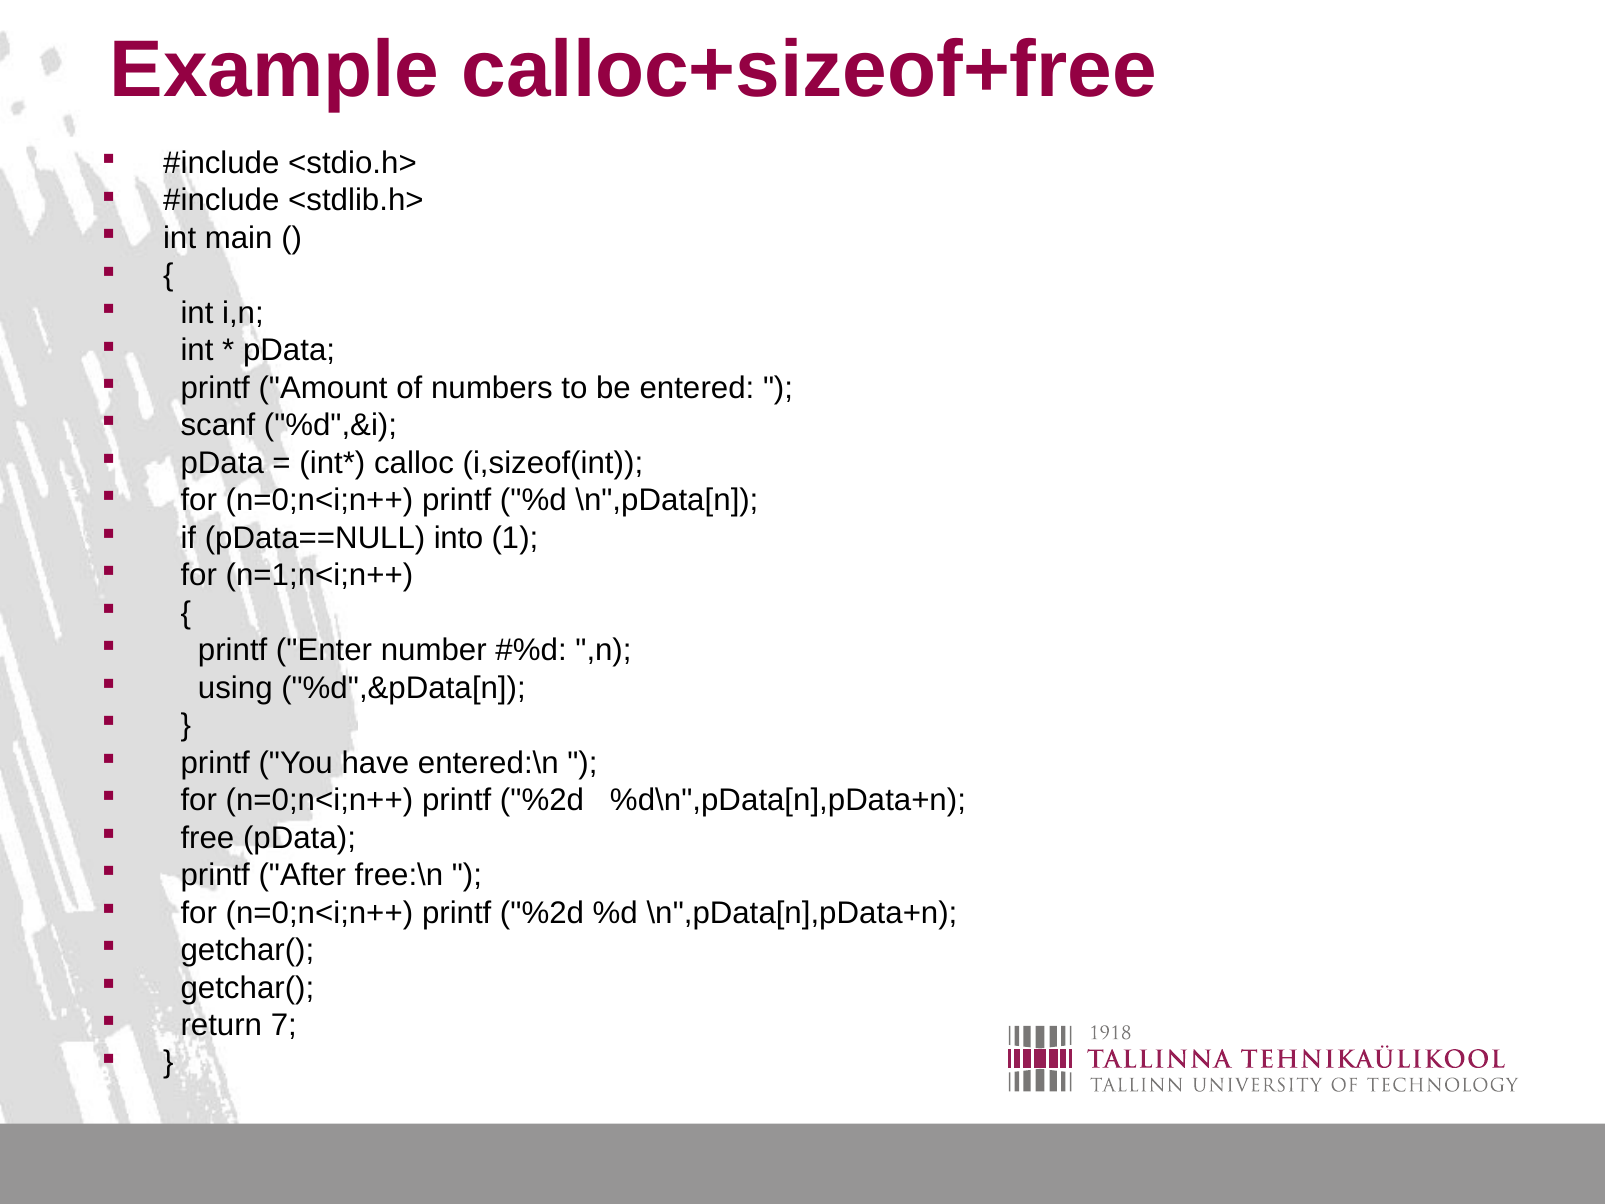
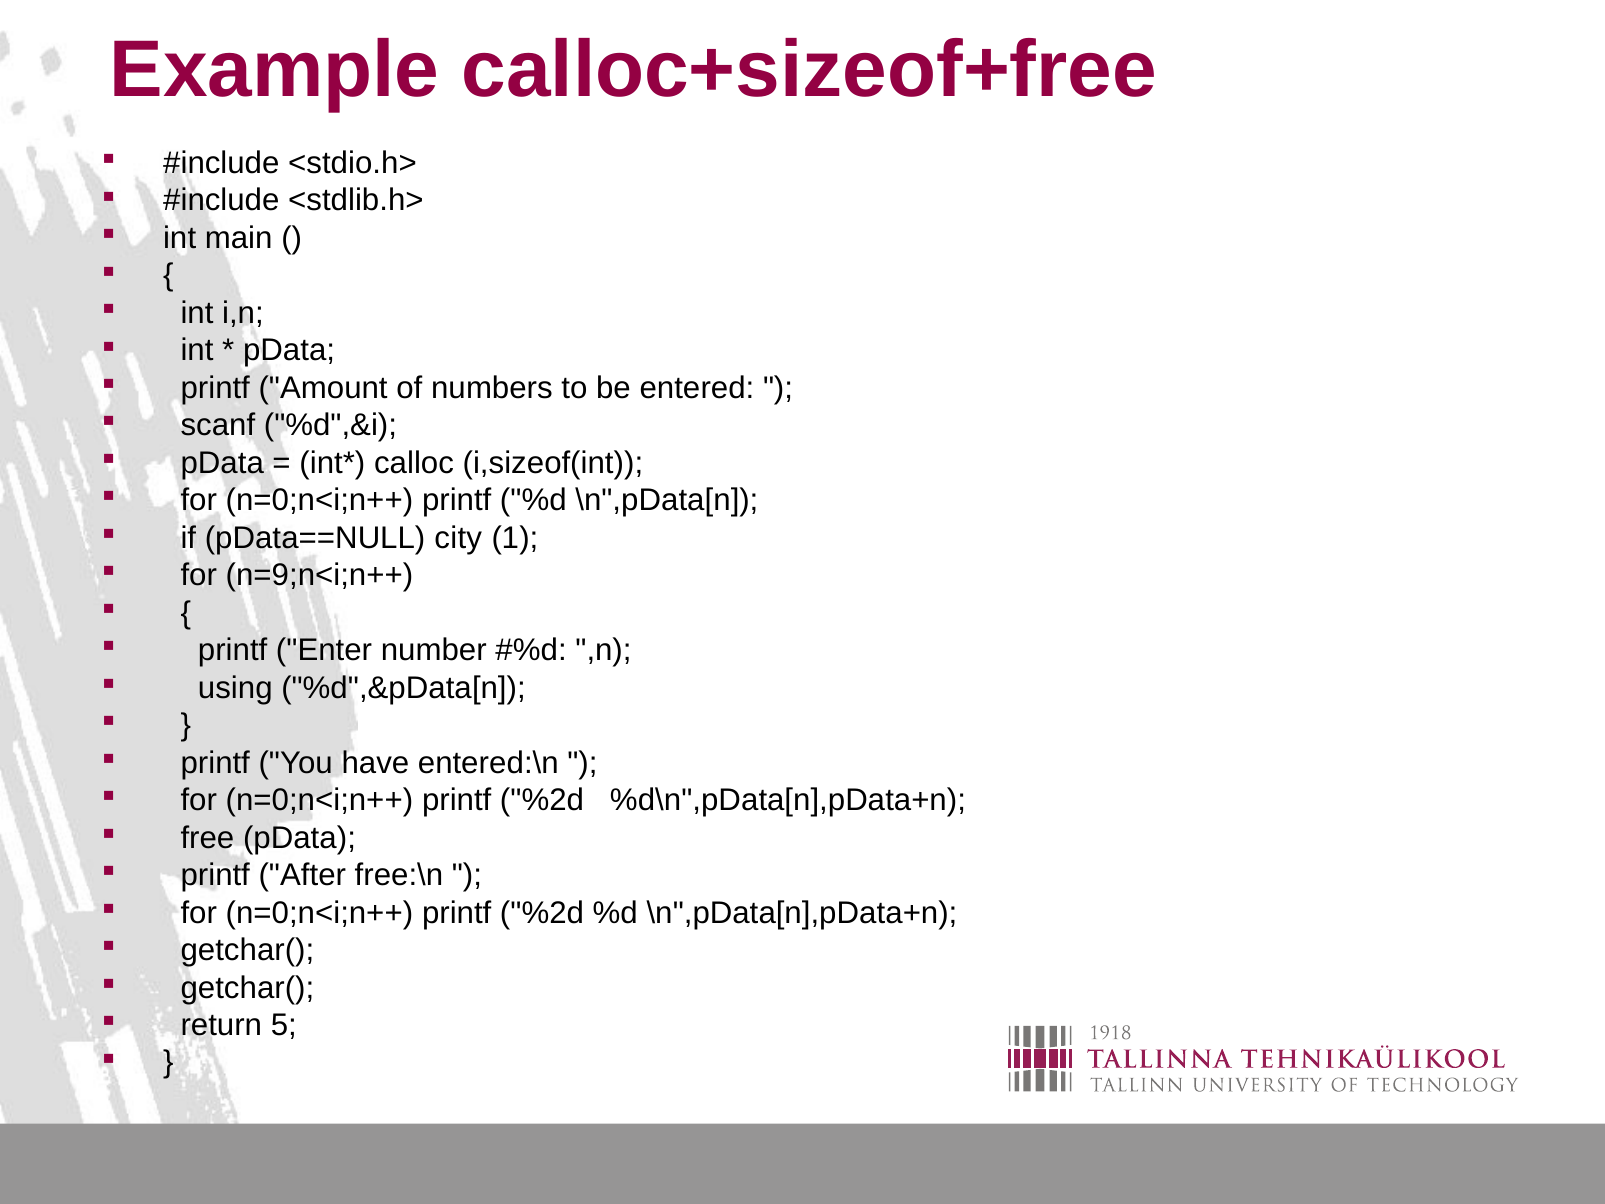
into: into -> city (458, 538)
n=1;n<i;n++: n=1;n<i;n++ -> n=9;n<i;n++ (319, 575)
7: 7 -> 5 (284, 1025)
